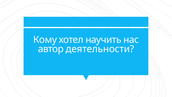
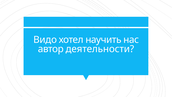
Кому: Кому -> Видо (45, 40)
